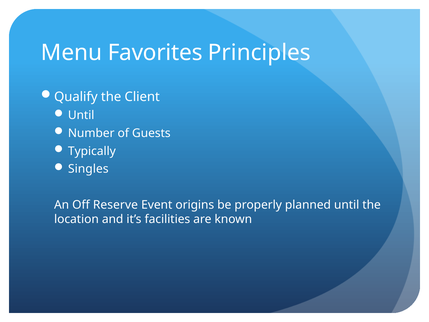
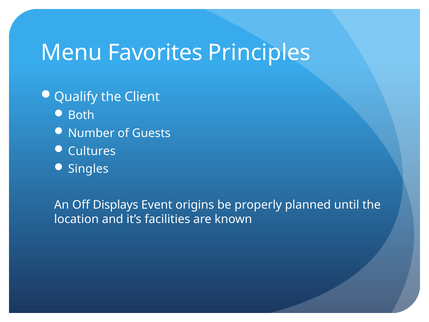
Until: Until -> Both (81, 115)
Typically: Typically -> Cultures (92, 151)
Reserve: Reserve -> Displays (116, 205)
